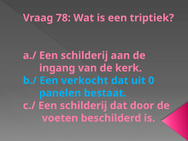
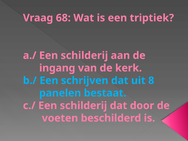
78: 78 -> 68 (63, 18)
verkocht: verkocht -> schrijven (85, 81)
0: 0 -> 8 (151, 81)
